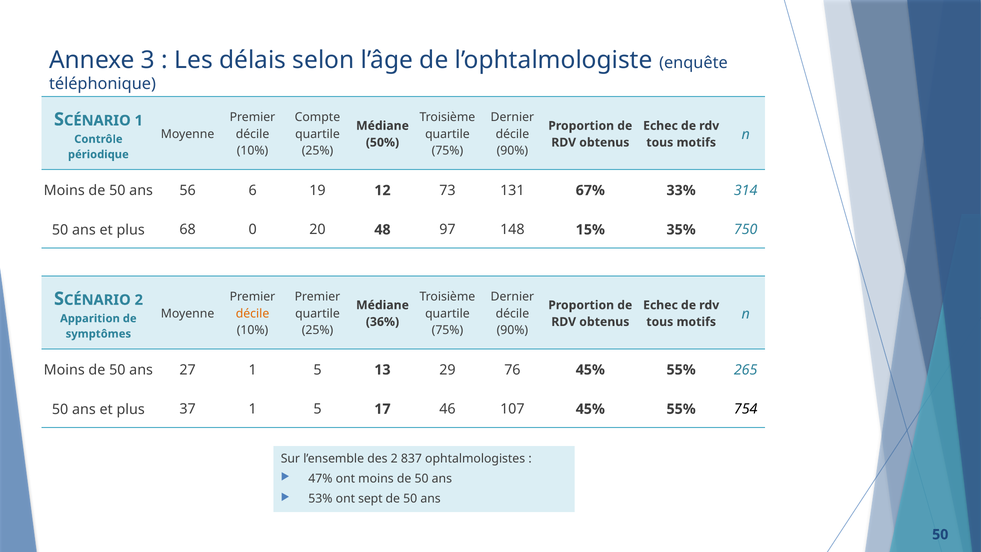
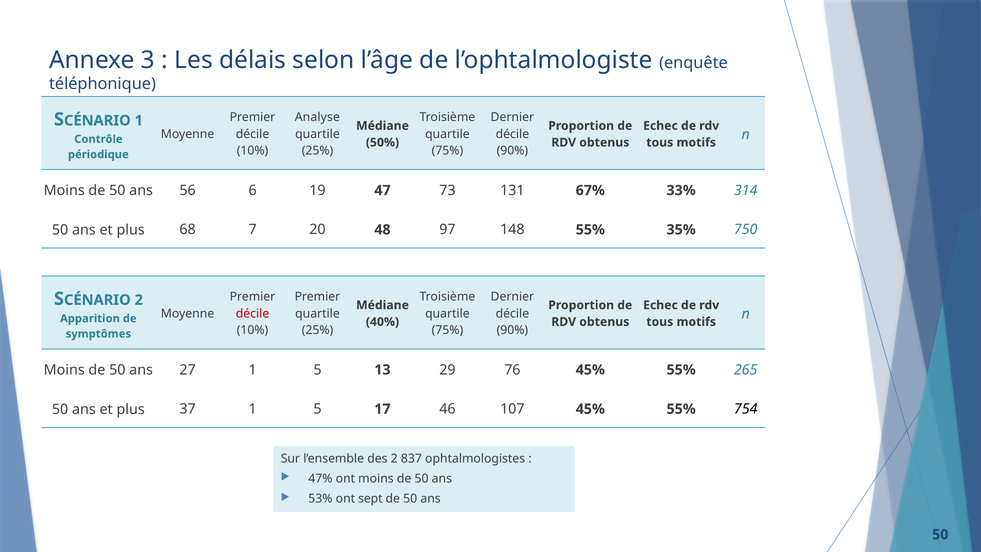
Compte: Compte -> Analyse (317, 117)
12: 12 -> 47 (382, 190)
0: 0 -> 7 (253, 230)
148 15%: 15% -> 55% (590, 230)
décile colour: orange -> red (253, 313)
36%: 36% -> 40% (382, 322)
